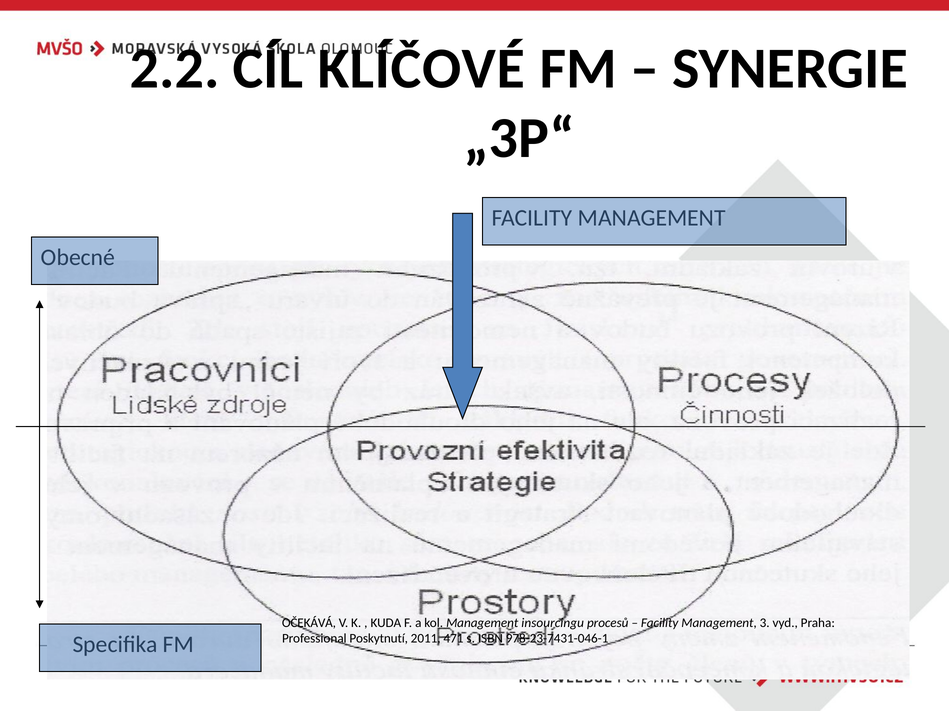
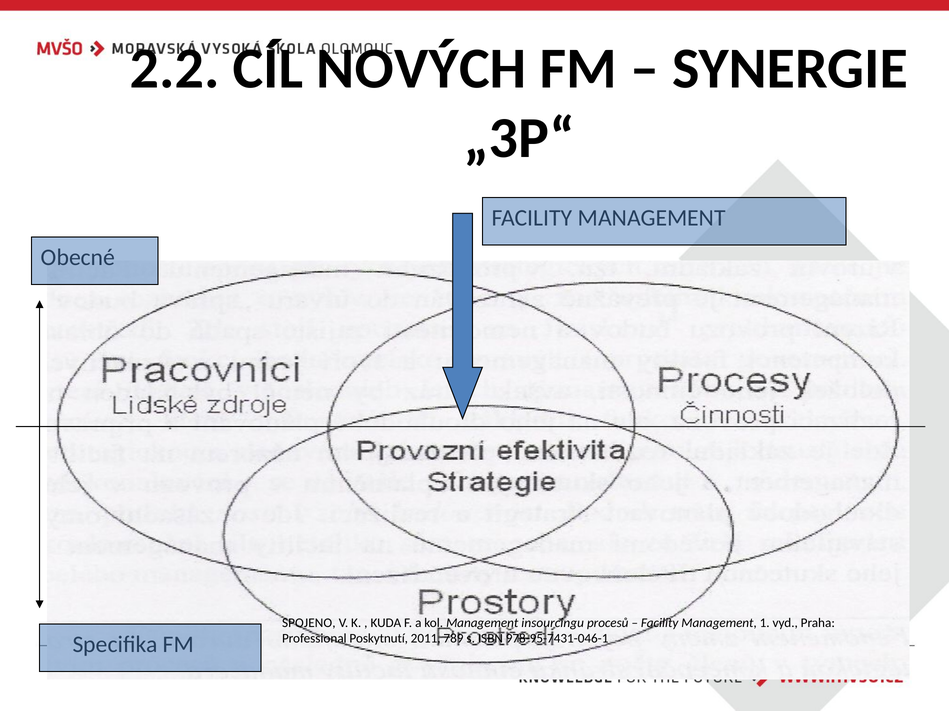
KLÍČOVÉ: KLÍČOVÉ -> NOVÝCH (421, 69)
OČEKÁVÁ: OČEKÁVÁ -> SPOJENO (309, 623)
3: 3 -> 1 (765, 623)
471: 471 -> 789 (453, 639)
978-23-7431-046-1: 978-23-7431-046-1 -> 978-95-7431-046-1 (557, 639)
